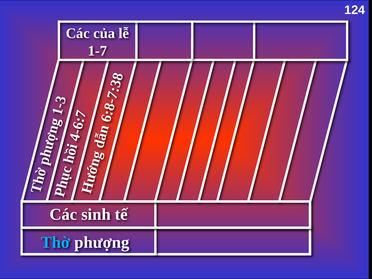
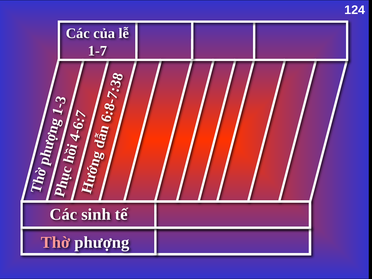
Thờ colour: light blue -> pink (56, 242)
